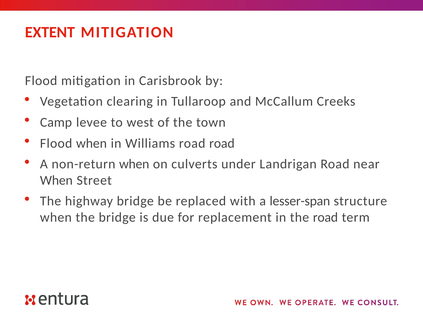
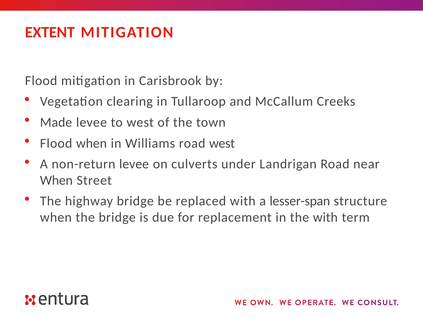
Camp: Camp -> Made (56, 122)
road road: road -> west (222, 143)
non-return when: when -> levee (134, 164)
the road: road -> with (325, 218)
